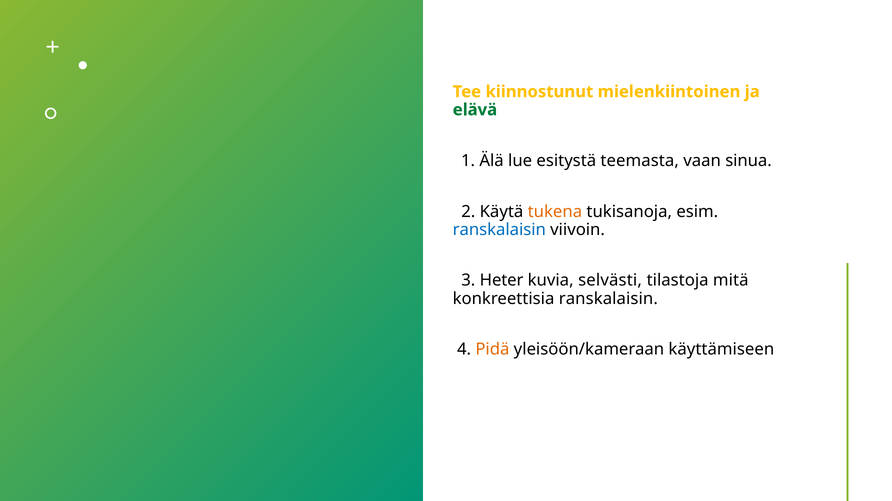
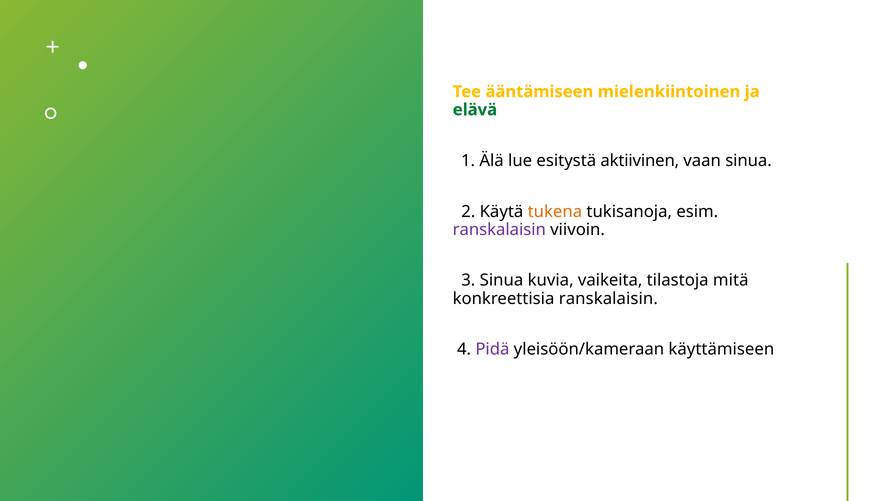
kiinnostunut: kiinnostunut -> ääntämiseen (539, 92)
teemasta: teemasta -> aktiivinen (640, 161)
ranskalaisin colour: blue -> purple (499, 230)
3 Heter: Heter -> Sinua (502, 281)
selvästi: selvästi -> vaikeita (610, 281)
Pidä colour: orange -> purple (492, 350)
